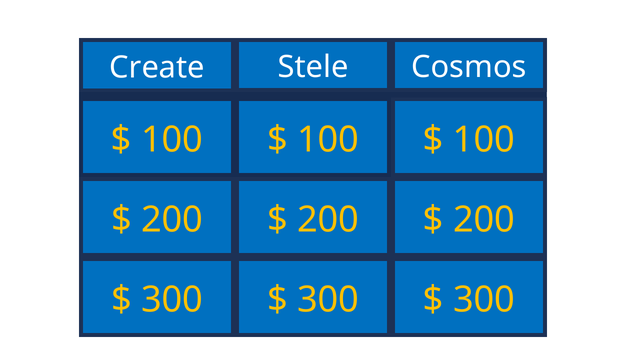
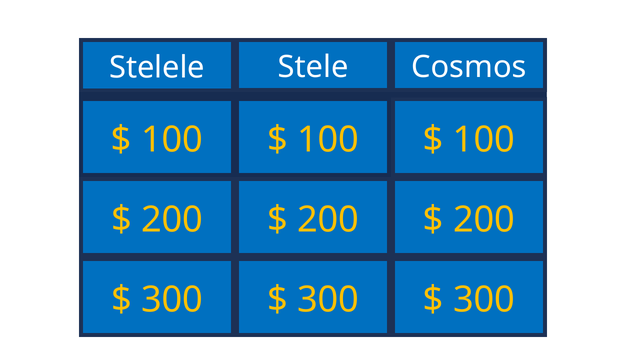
Create: Create -> Stelele (157, 67)
